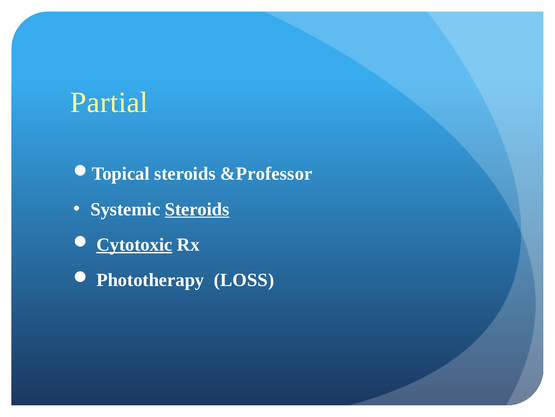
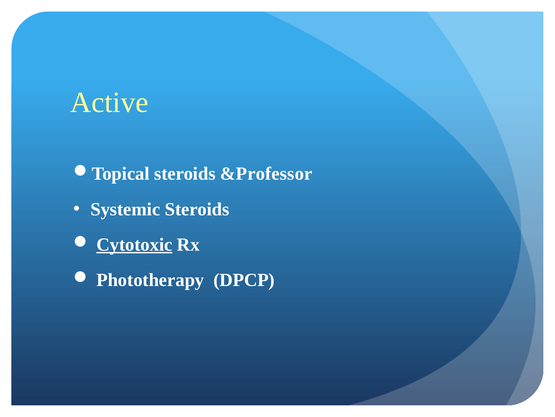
Partial: Partial -> Active (109, 102)
Steroids underline: present -> none (197, 209)
LOSS: LOSS -> DPCP (244, 280)
